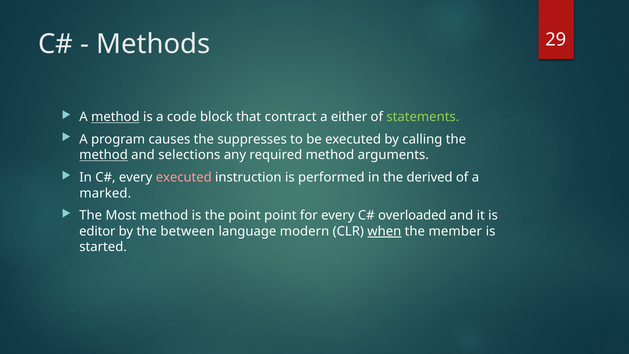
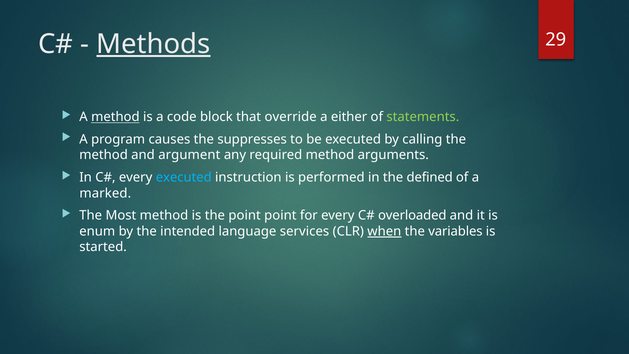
Methods underline: none -> present (153, 44)
contract: contract -> override (291, 117)
method underline: present -> none (104, 155)
selections: selections -> argument (189, 155)
executed colour: pink -> light blue (184, 177)
derived: derived -> defined (430, 177)
editor: editor -> enum (97, 231)
between: between -> intended (188, 231)
modern: modern -> services (305, 231)
member: member -> variables (455, 231)
